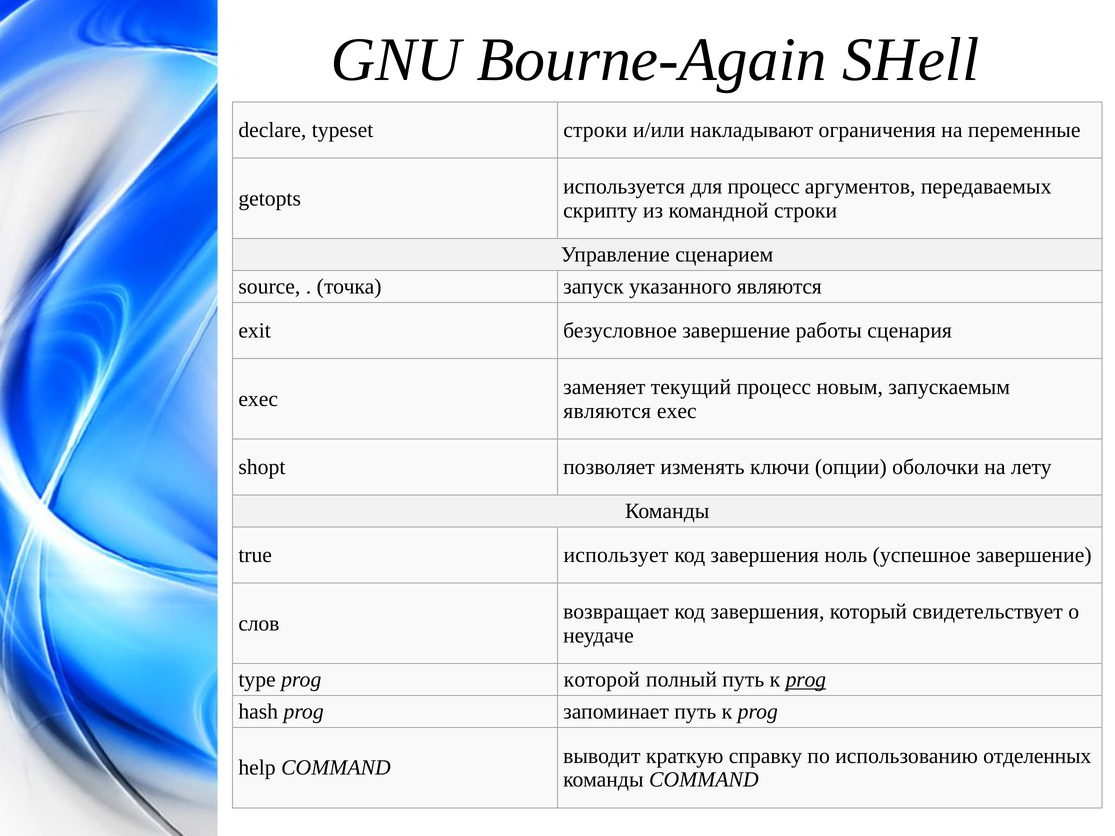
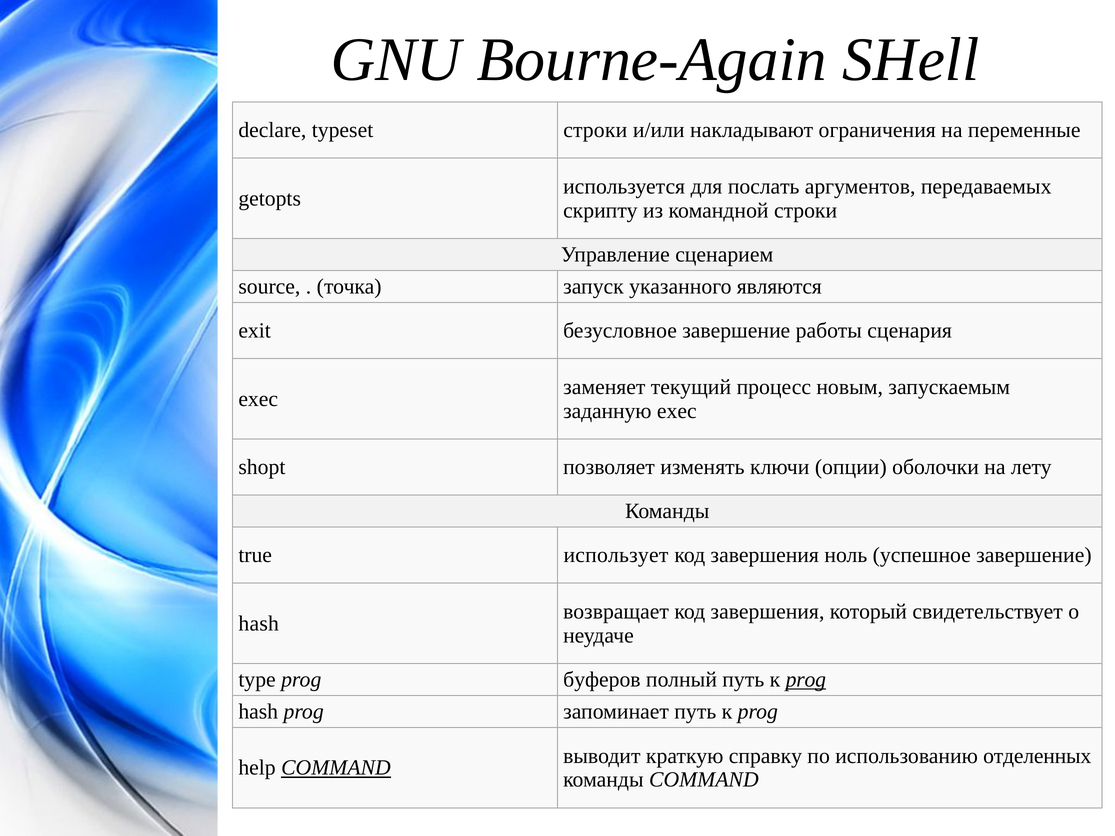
для процесс: процесс -> послать (764, 186)
являются: являются -> заданную (607, 411)
слов: слов -> hash (259, 624)
которой: которой -> буферов (602, 680)
COMMAND underline: none -> present (336, 768)
